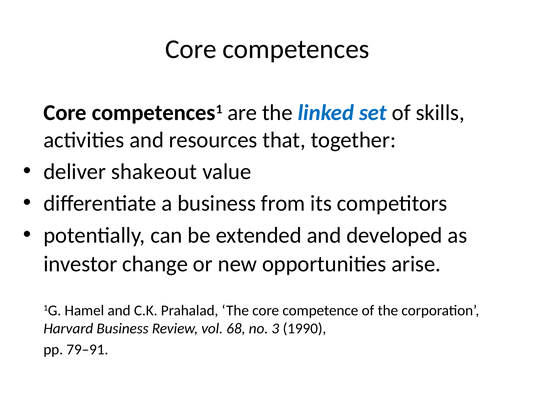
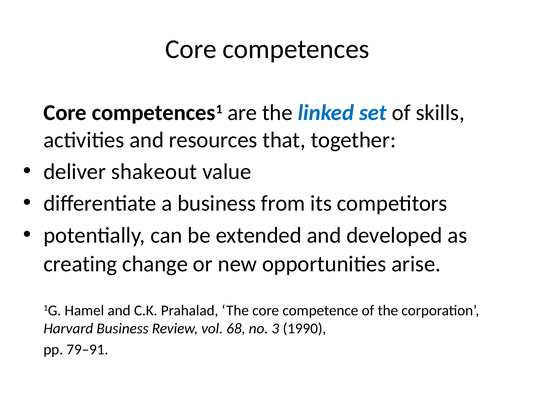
investor: investor -> creating (80, 264)
